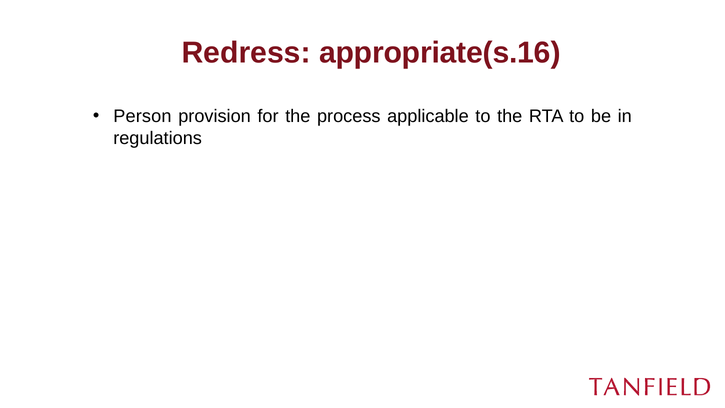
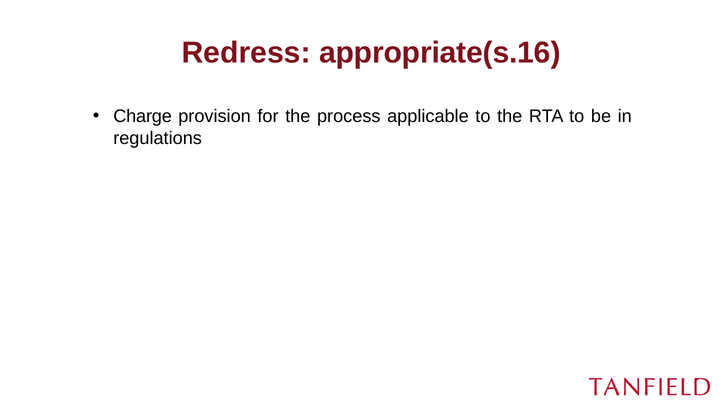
Person: Person -> Charge (143, 116)
